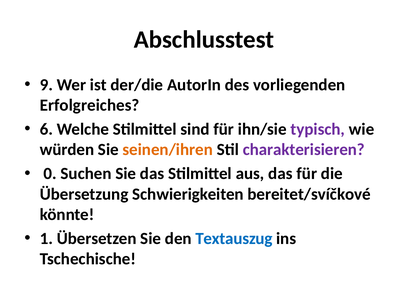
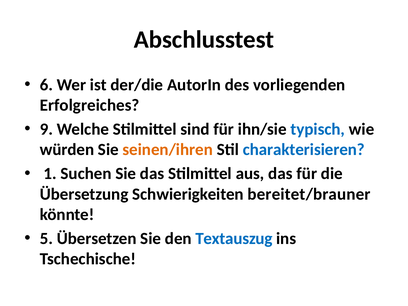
9: 9 -> 6 (46, 85)
6: 6 -> 9 (46, 129)
typisch colour: purple -> blue (318, 129)
charakterisieren colour: purple -> blue (304, 150)
0: 0 -> 1 (50, 174)
bereitet/svíčkové: bereitet/svíčkové -> bereitet/brauner (309, 194)
1: 1 -> 5 (46, 239)
